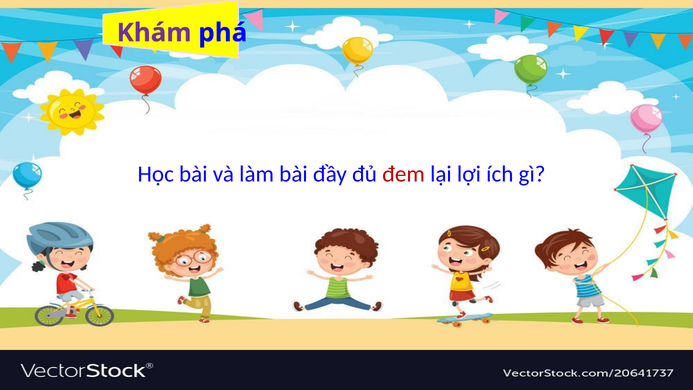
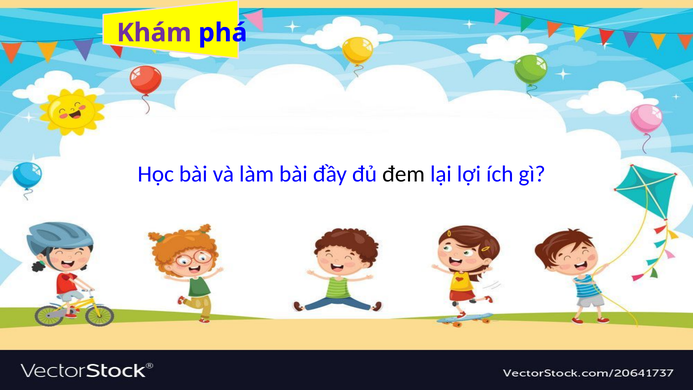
đem colour: red -> black (404, 174)
